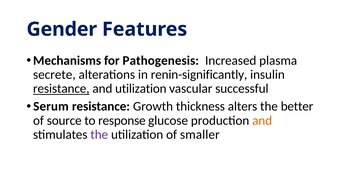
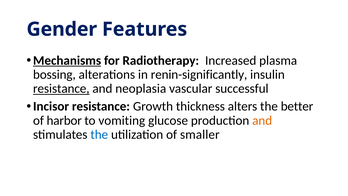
Mechanisms underline: none -> present (67, 60)
Pathogenesis: Pathogenesis -> Radiotherapy (161, 60)
secrete: secrete -> bossing (54, 74)
and utilization: utilization -> neoplasia (141, 89)
Serum: Serum -> Incisor (51, 106)
source: source -> harbor (64, 120)
response: response -> vomiting (122, 120)
the colour: purple -> blue (99, 134)
